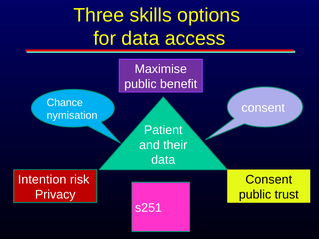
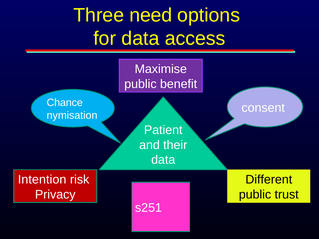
skills: skills -> need (151, 15)
Consent: Consent -> Different (269, 180)
